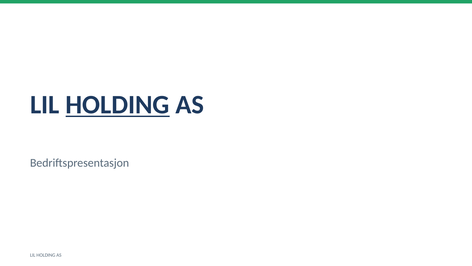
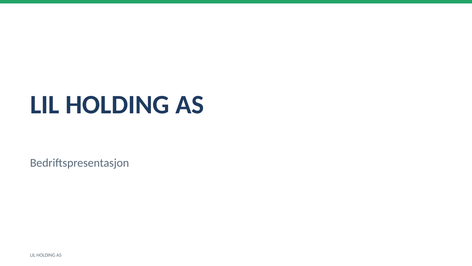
HOLDING underline: present -> none (118, 105)
